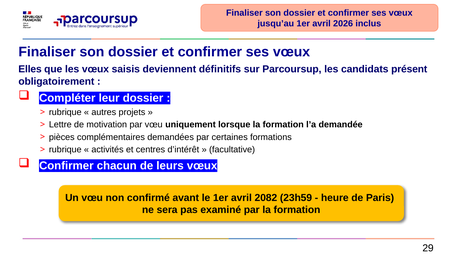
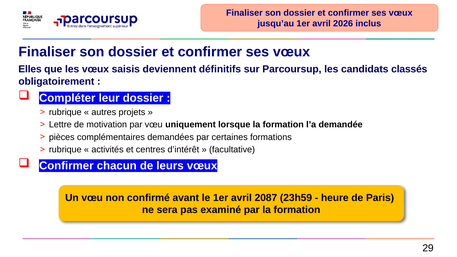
présent: présent -> classés (409, 69)
2082: 2082 -> 2087 (266, 198)
